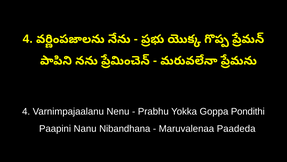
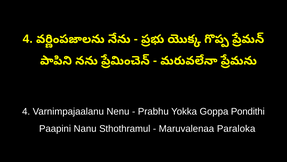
Nibandhana: Nibandhana -> Sthothramul (125, 128)
Paadeda: Paadeda -> Paraloka (236, 128)
